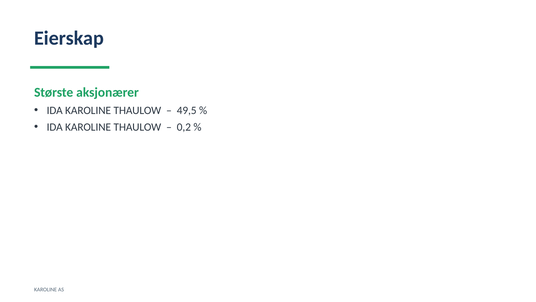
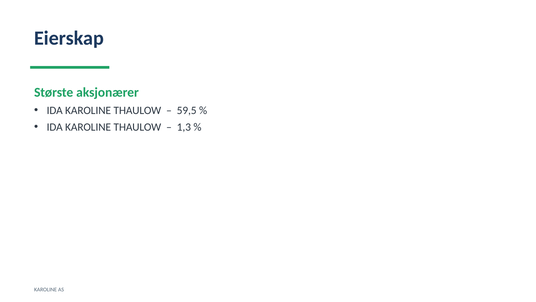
49,5: 49,5 -> 59,5 (187, 110)
0,2: 0,2 -> 1,3 (184, 127)
